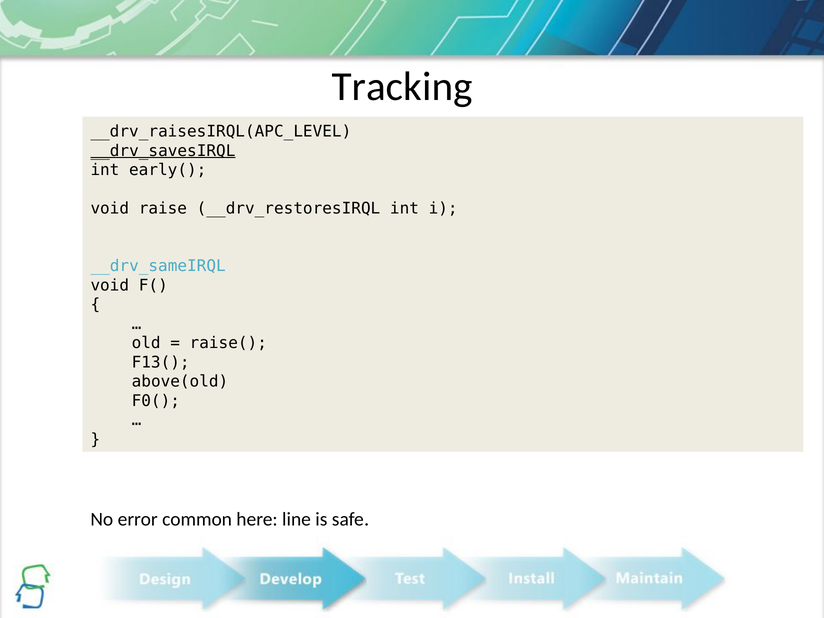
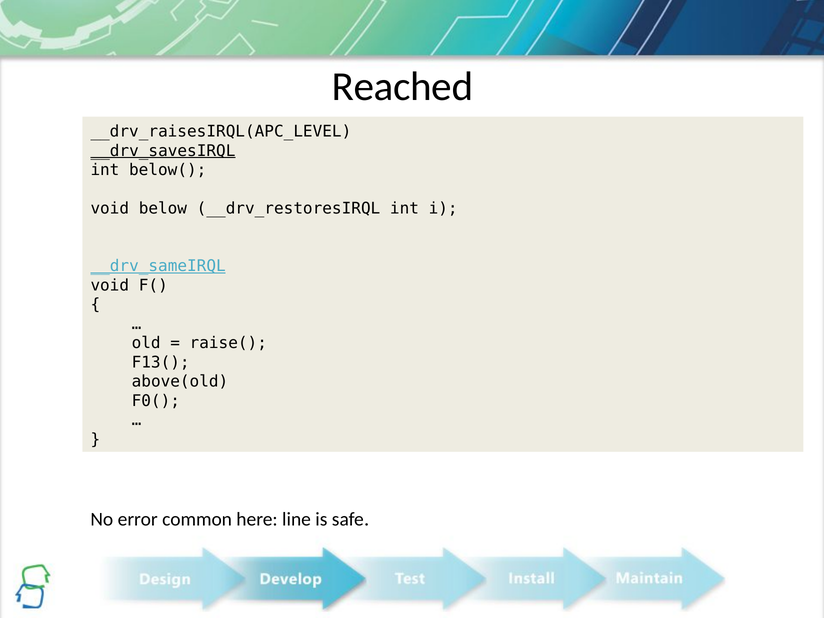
Tracking: Tracking -> Reached (402, 87)
early(: early( -> below( (168, 170)
raise: raise -> below (163, 208)
__drv_sameIRQL underline: none -> present (158, 266)
